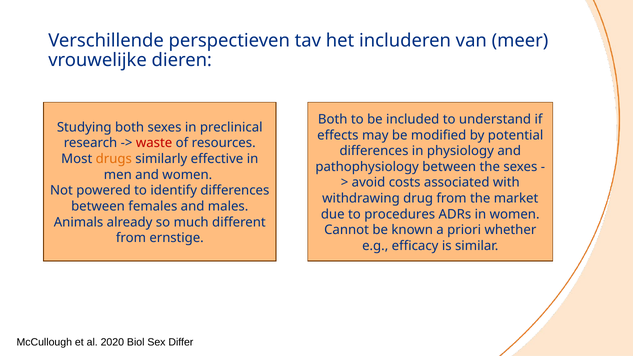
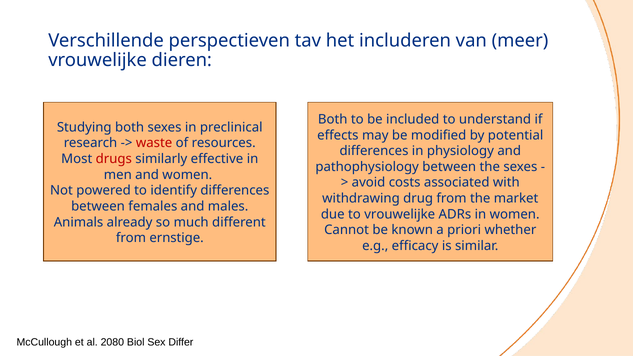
drugs colour: orange -> red (114, 159)
to procedures: procedures -> vrouwelijke (400, 214)
2020: 2020 -> 2080 (112, 342)
